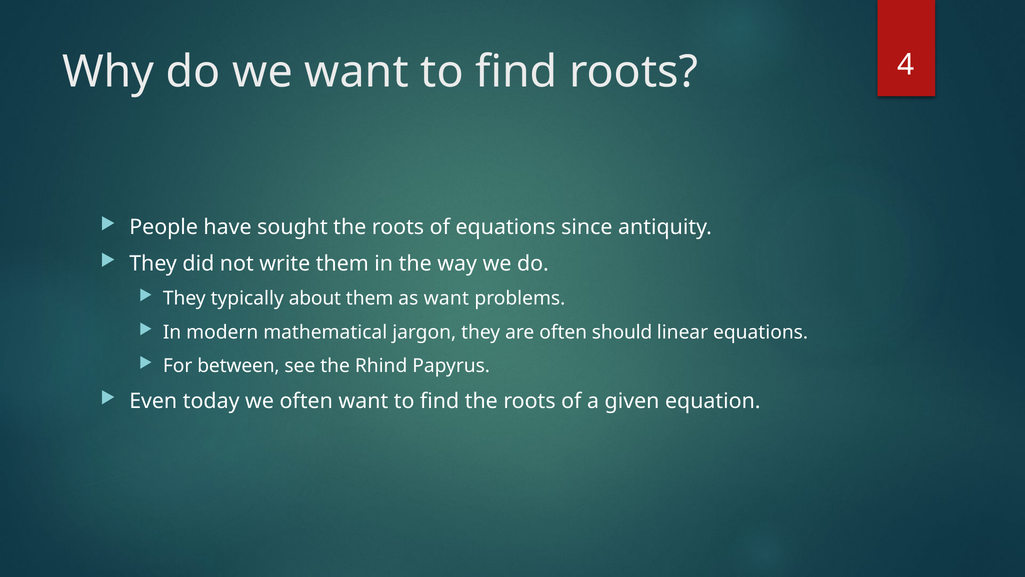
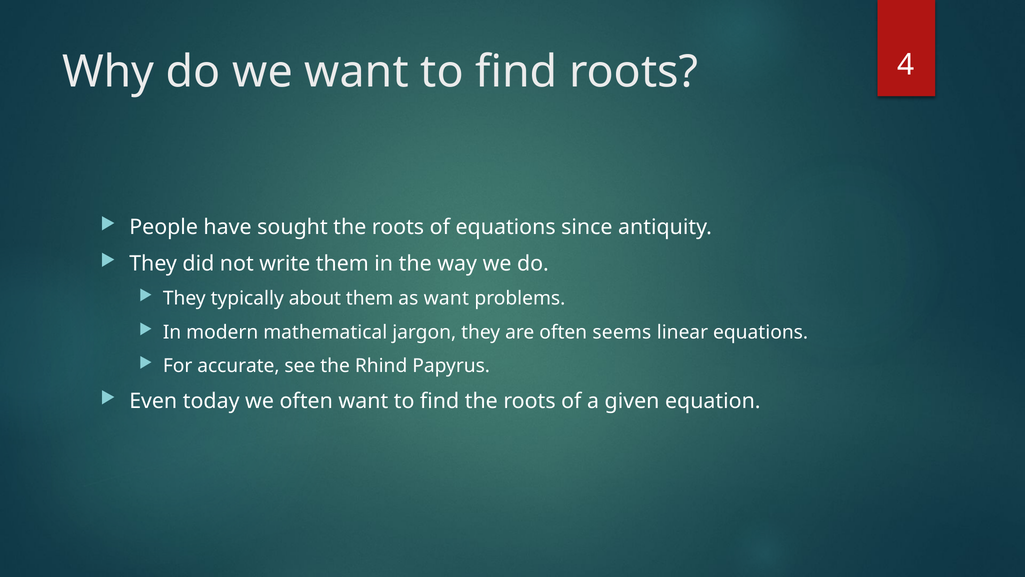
should: should -> seems (622, 332)
between: between -> accurate (238, 366)
